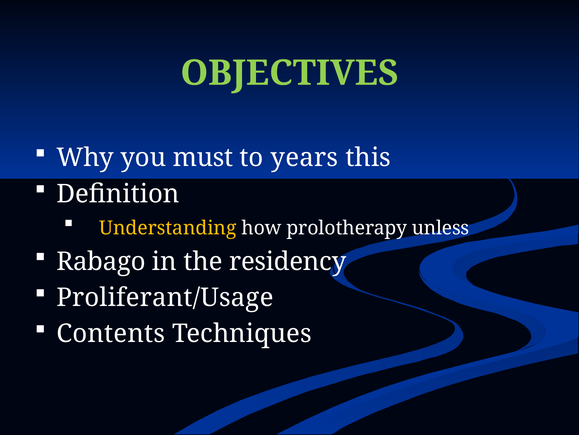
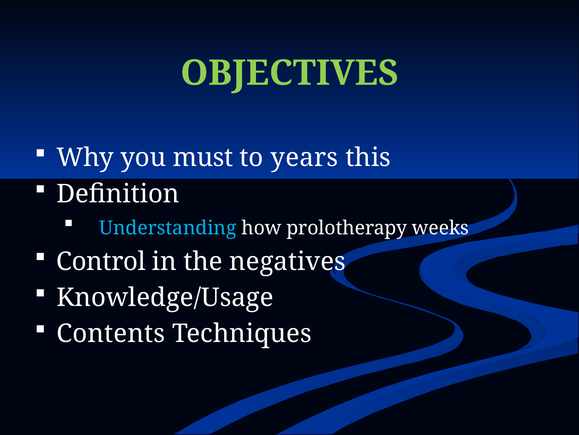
Understanding colour: yellow -> light blue (168, 228)
unless: unless -> weeks (440, 228)
Rabago: Rabago -> Control (101, 261)
residency: residency -> negatives (288, 261)
Proliferant/Usage: Proliferant/Usage -> Knowledge/Usage (165, 297)
